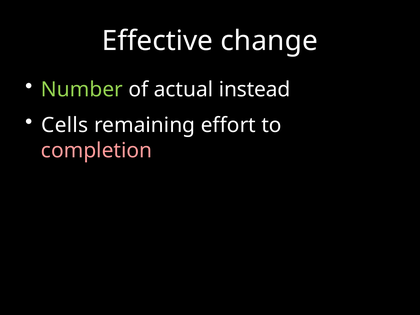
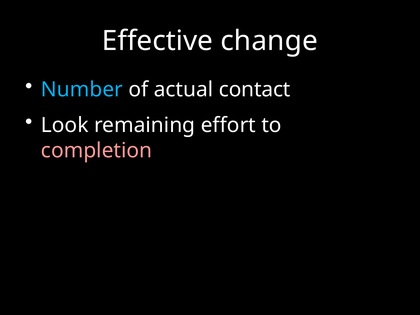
Number colour: light green -> light blue (82, 90)
instead: instead -> contact (255, 90)
Cells: Cells -> Look (65, 125)
